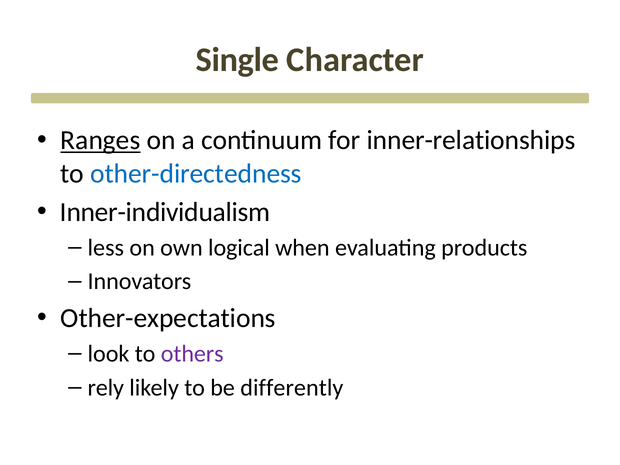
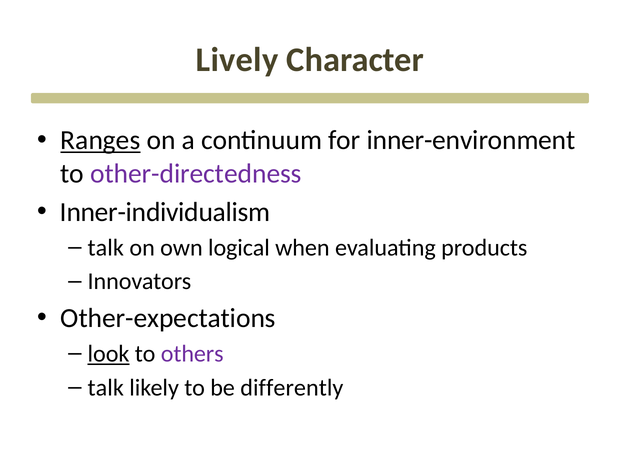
Single: Single -> Lively (237, 60)
inner-relationships: inner-relationships -> inner-environment (471, 140)
other-directedness colour: blue -> purple (196, 173)
less: less -> talk (106, 248)
look underline: none -> present (109, 354)
rely: rely -> talk (106, 388)
